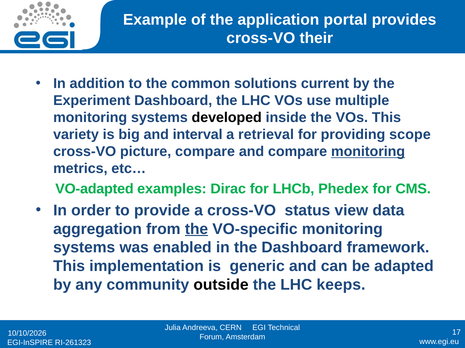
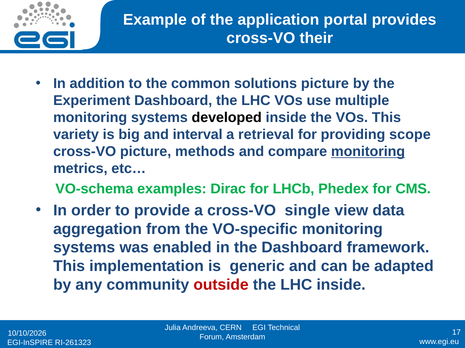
solutions current: current -> picture (325, 84)
picture compare: compare -> methods (205, 152)
VO-adapted: VO-adapted -> VO-schema (94, 189)
status: status -> single (307, 211)
the underline: present -> none (196, 229)
outside colour: black -> red (221, 285)
LHC keeps: keeps -> inside (341, 285)
